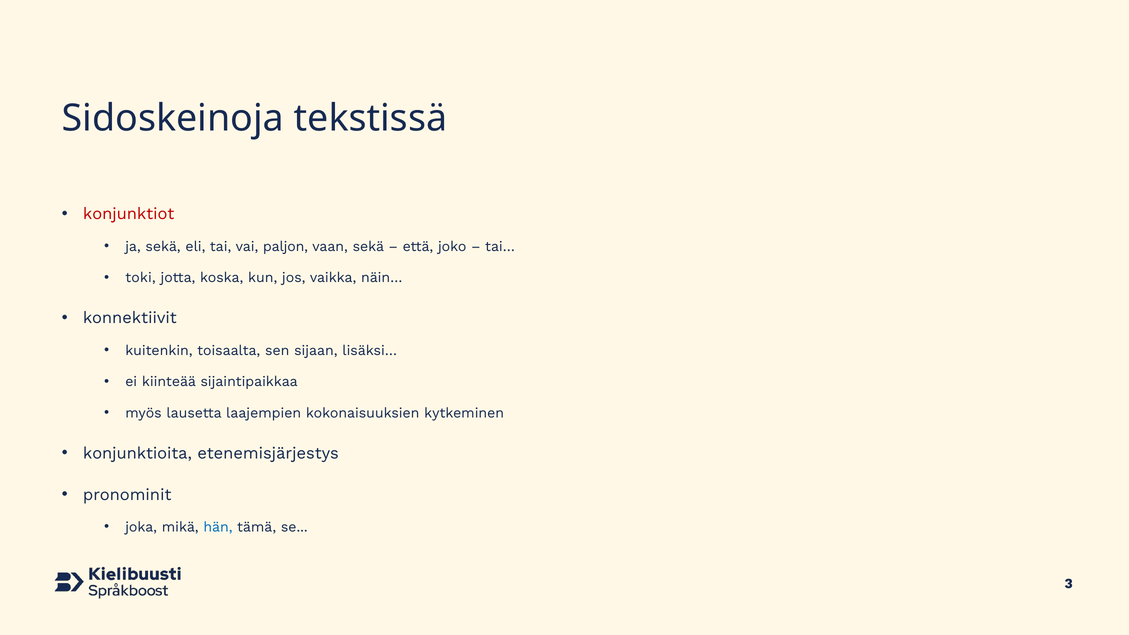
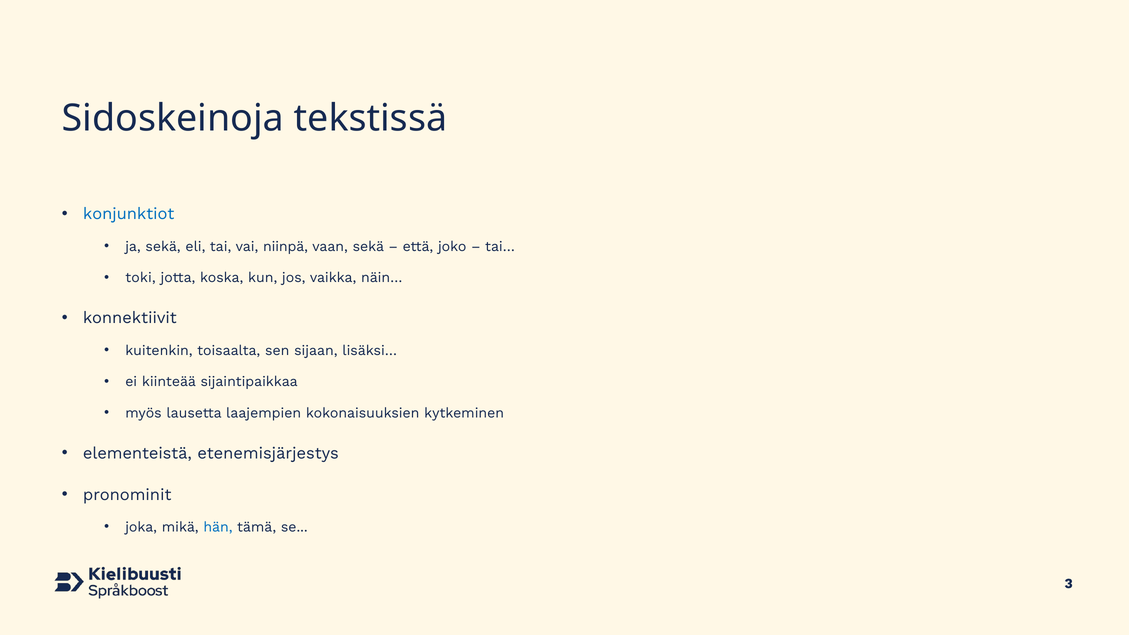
konjunktiot colour: red -> blue (129, 214)
paljon: paljon -> niinpä (285, 247)
konjunktioita: konjunktioita -> elementeistä (137, 453)
